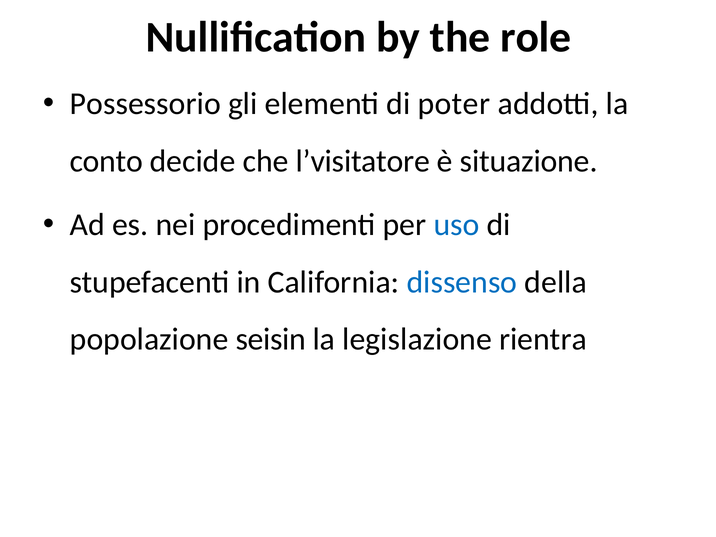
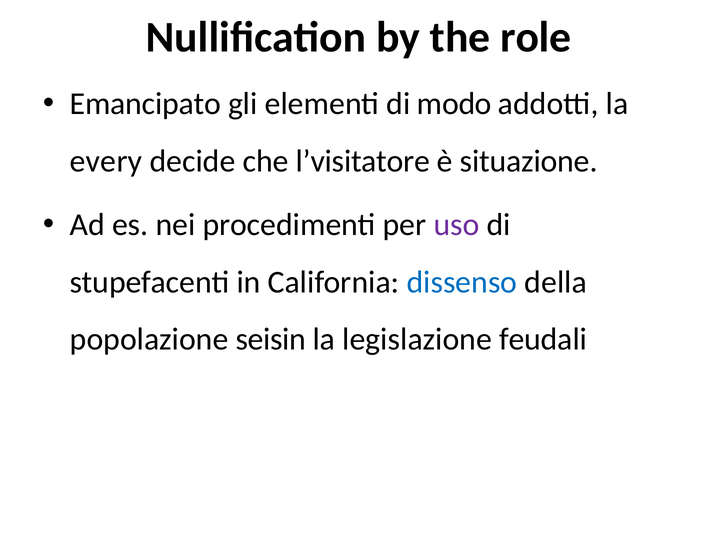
Possessorio: Possessorio -> Emancipato (145, 104)
poter: poter -> modo (454, 104)
conto: conto -> every (106, 161)
uso colour: blue -> purple (457, 225)
rientra: rientra -> feudali (543, 339)
